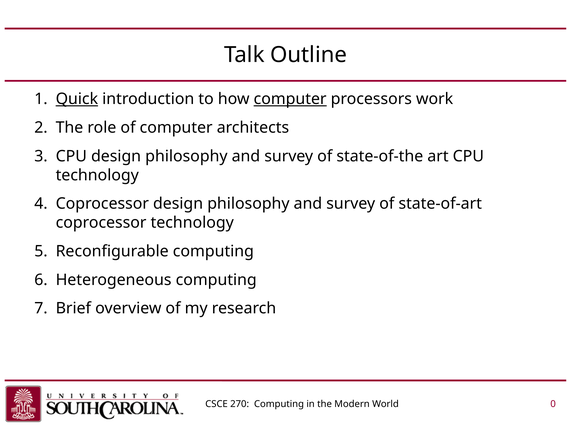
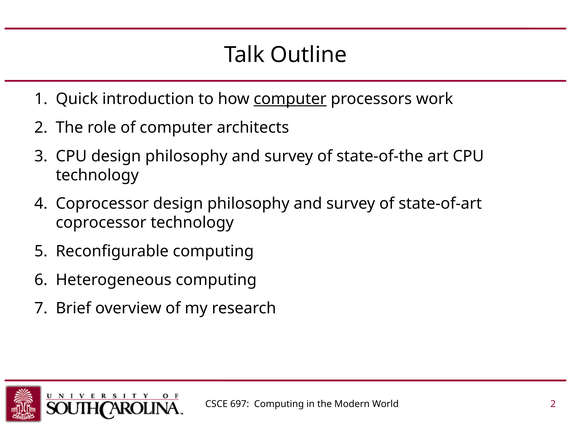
Quick underline: present -> none (77, 99)
270: 270 -> 697 (240, 404)
World 0: 0 -> 2 (553, 404)
